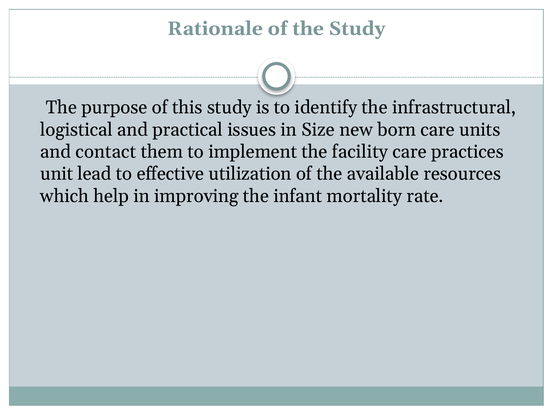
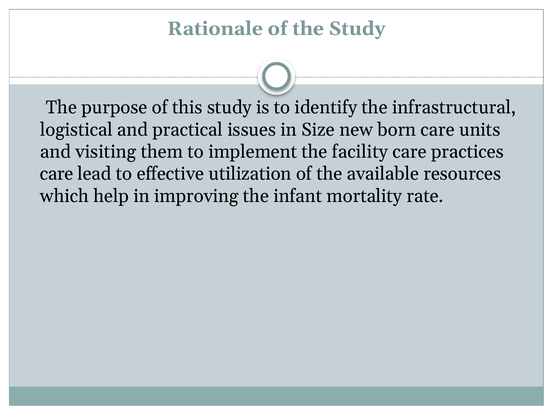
contact: contact -> visiting (106, 152)
unit: unit -> care (57, 174)
